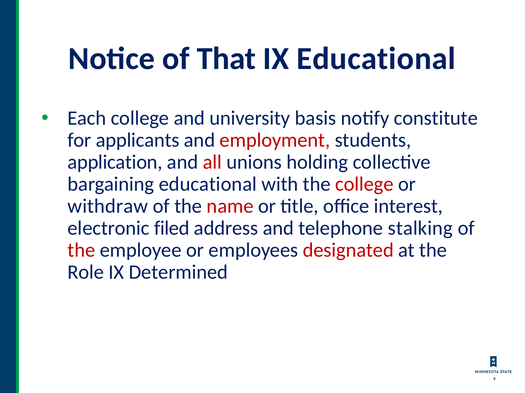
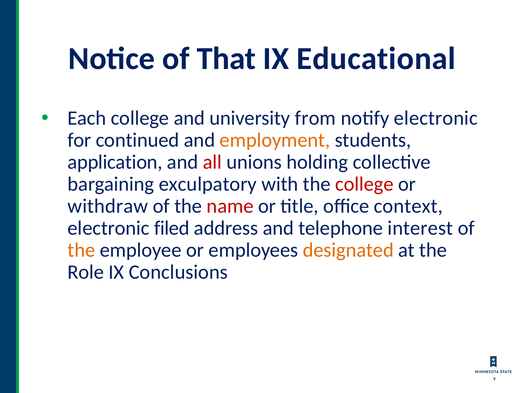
basis: basis -> from (315, 118)
notify constitute: constitute -> electronic (436, 118)
applicants: applicants -> continued (138, 140)
employment colour: red -> orange (275, 140)
bargaining educational: educational -> exculpatory (208, 185)
interest: interest -> context (408, 207)
stalking: stalking -> interest (420, 229)
the colour: red -> orange (81, 251)
designated colour: red -> orange (348, 251)
Determined: Determined -> Conclusions (178, 273)
